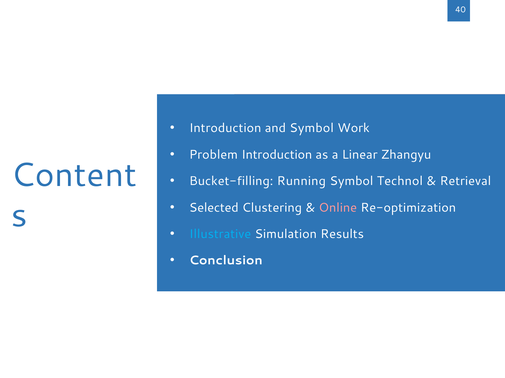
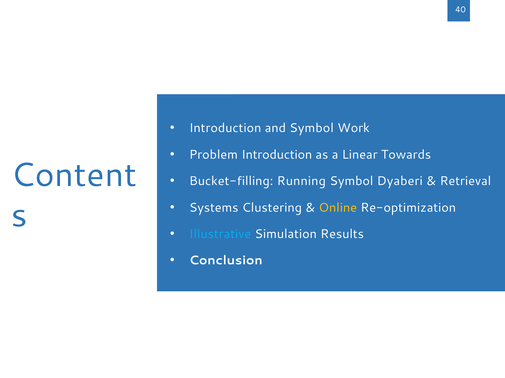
Zhangyu: Zhangyu -> Towards (406, 155)
Technol: Technol -> Dyaberi (400, 181)
Selected: Selected -> Systems (214, 208)
Online colour: pink -> yellow (338, 208)
